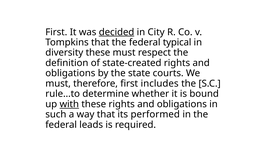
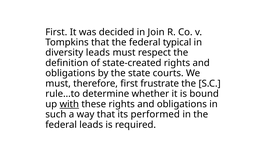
decided underline: present -> none (117, 32)
City: City -> Join (156, 32)
diversity these: these -> leads (98, 53)
includes: includes -> frustrate (160, 84)
